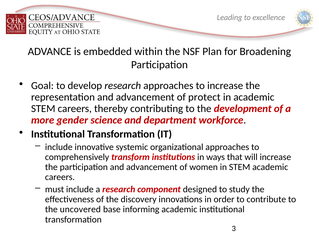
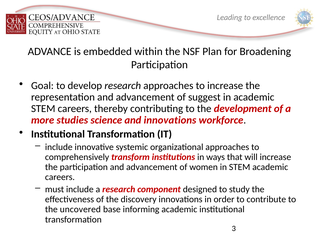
protect: protect -> suggest (204, 97)
gender: gender -> studies (72, 120)
and department: department -> innovations (170, 120)
